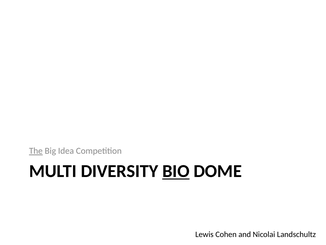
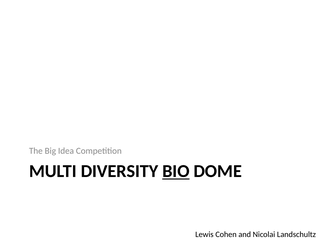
The underline: present -> none (36, 151)
